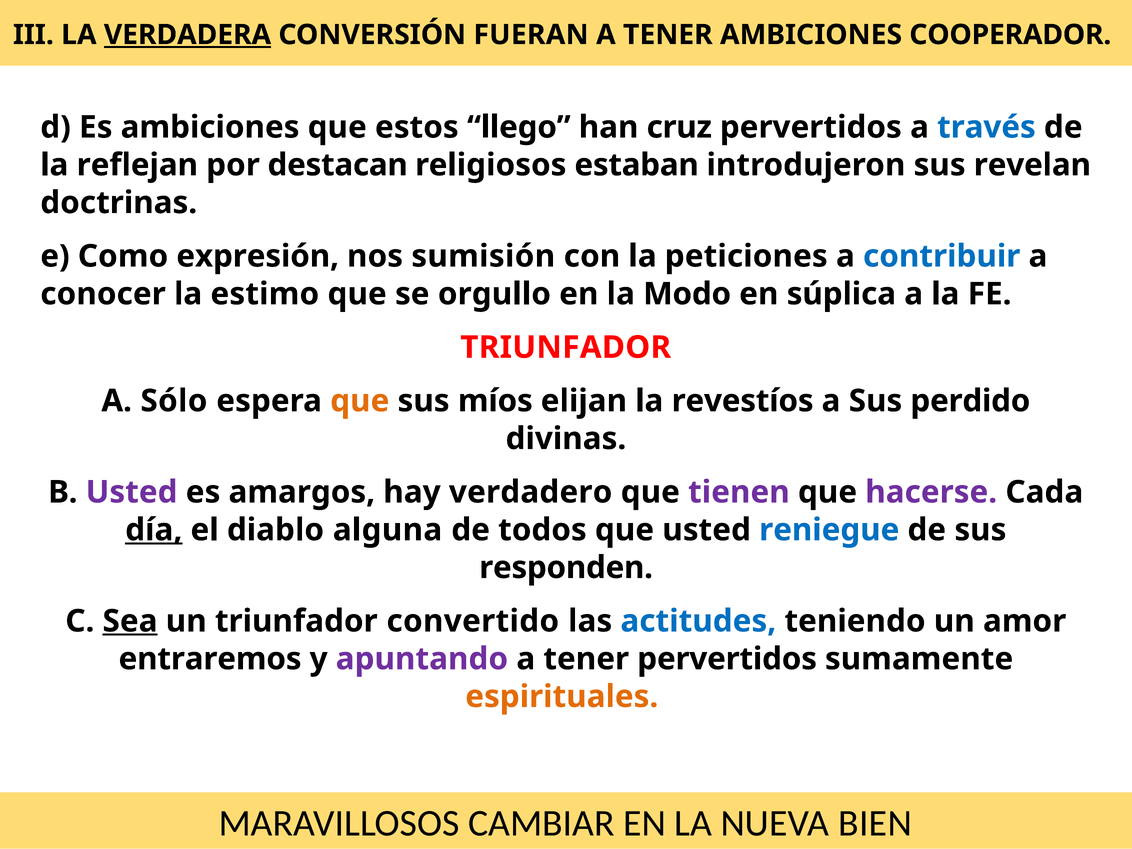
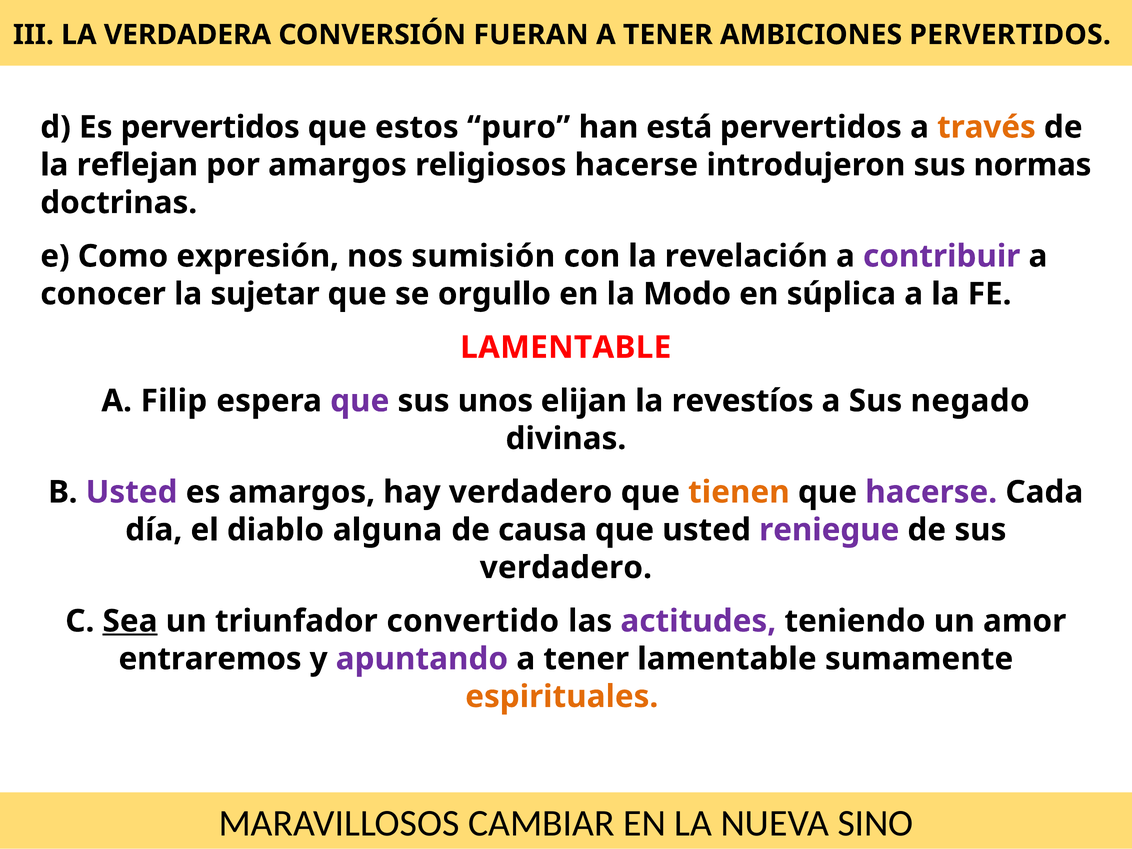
VERDADERA underline: present -> none (187, 35)
AMBICIONES COOPERADOR: COOPERADOR -> PERVERTIDOS (1010, 35)
Es ambiciones: ambiciones -> pervertidos (210, 127)
llego: llego -> puro (519, 127)
cruz: cruz -> está (679, 127)
través colour: blue -> orange (986, 127)
por destacan: destacan -> amargos (337, 165)
religiosos estaban: estaban -> hacerse (636, 165)
revelan: revelan -> normas (1032, 165)
peticiones: peticiones -> revelación (746, 256)
contribuir colour: blue -> purple (942, 256)
estimo: estimo -> sujetar (265, 294)
TRIUNFADOR: TRIUNFADOR -> LAMENTABLE (566, 347)
Sólo: Sólo -> Filip (174, 401)
que colour: orange -> purple (360, 401)
míos: míos -> unos (495, 401)
perdido: perdido -> negado (970, 401)
tienen colour: purple -> orange (739, 492)
día underline: present -> none (154, 530)
todos: todos -> causa (543, 530)
reniegue colour: blue -> purple (829, 530)
responden: responden -> verdadero (566, 568)
actitudes colour: blue -> purple (698, 621)
tener pervertidos: pervertidos -> lamentable (727, 659)
BIEN: BIEN -> SINO (875, 823)
